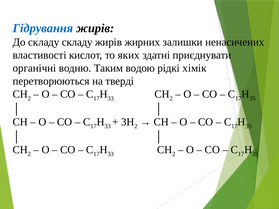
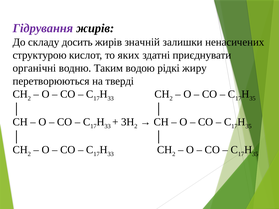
Гідрування colour: blue -> purple (43, 28)
складу складу: складу -> досить (77, 42)
жирних: жирних -> значній (142, 42)
властивості: властивості -> структурою (40, 55)
хімік: хімік -> жиру (195, 68)
